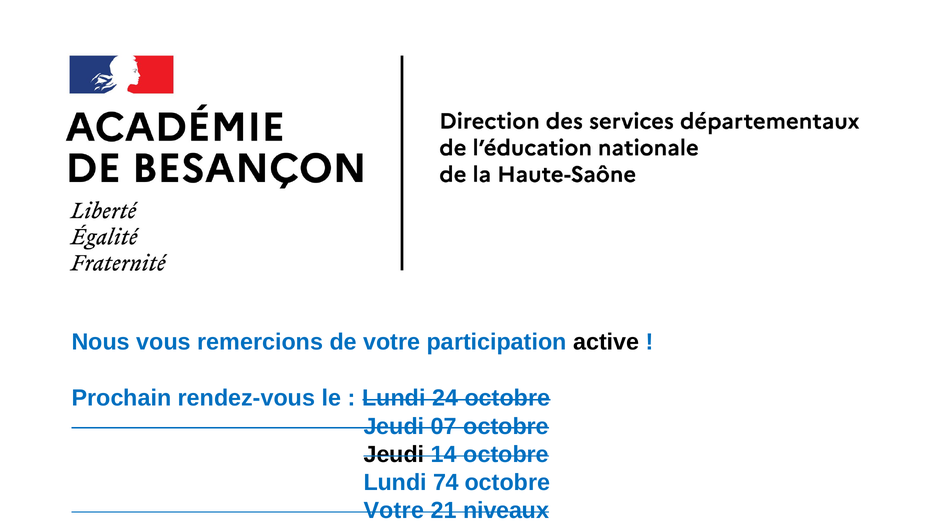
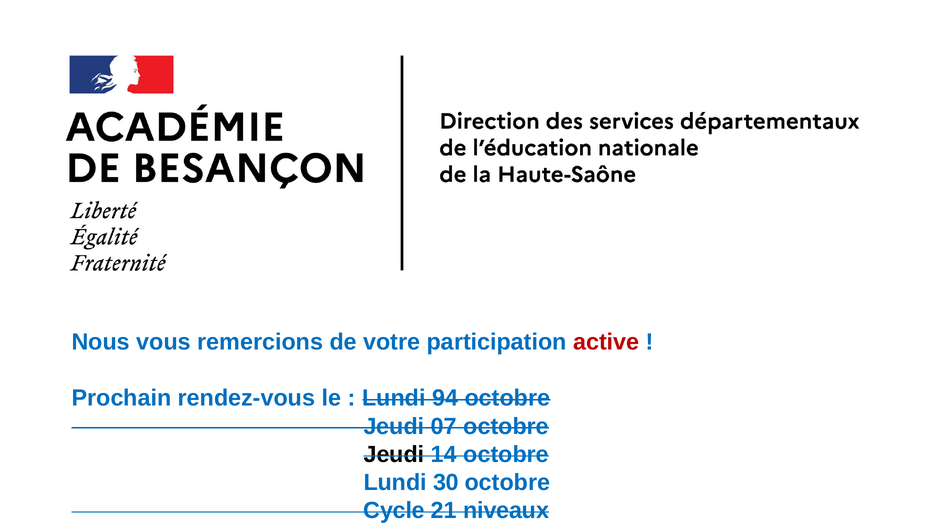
active colour: black -> red (606, 342)
24: 24 -> 94 (445, 398)
74: 74 -> 30 (446, 482)
Votre: Votre -> Cycle (394, 510)
